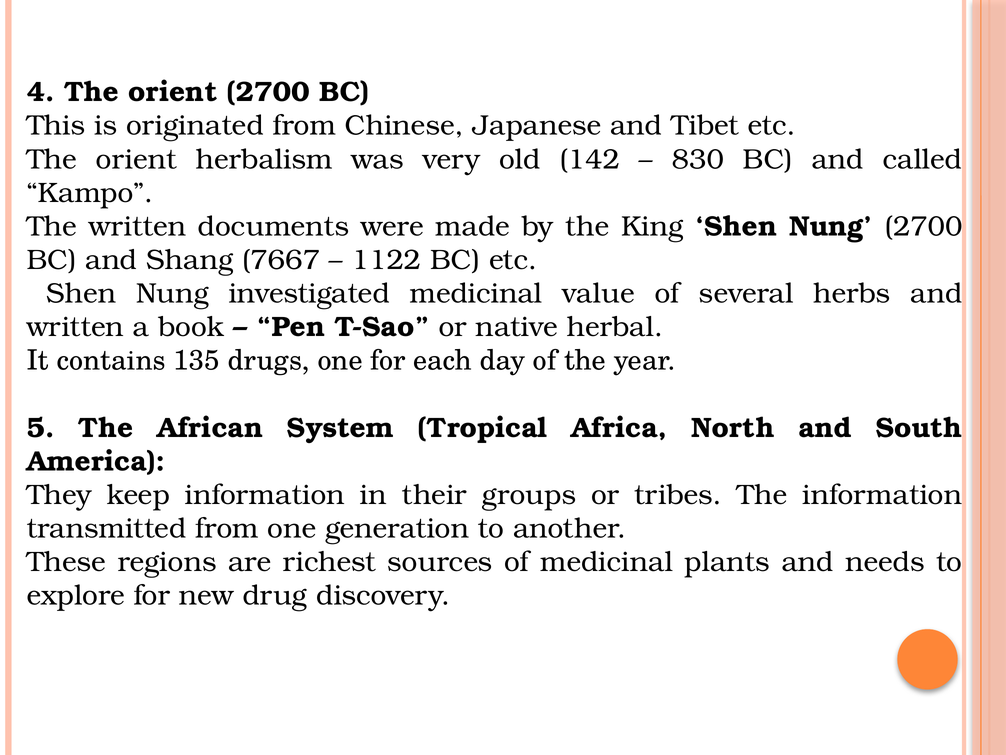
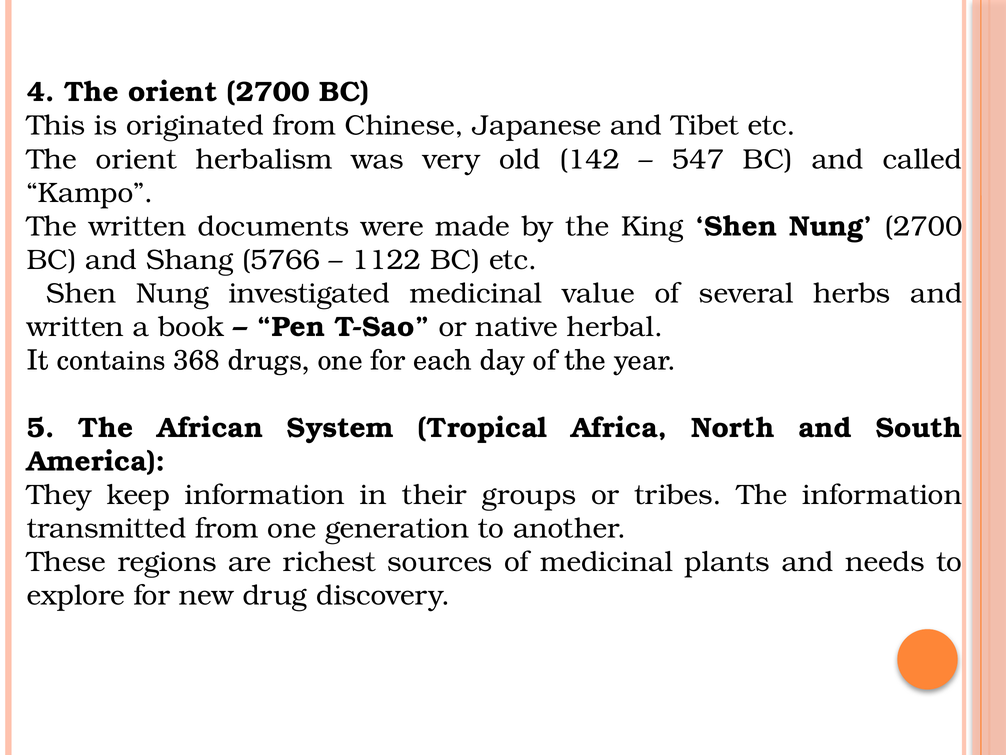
830: 830 -> 547 (698, 159)
7667: 7667 -> 5766 (281, 260)
135: 135 -> 368 (197, 360)
